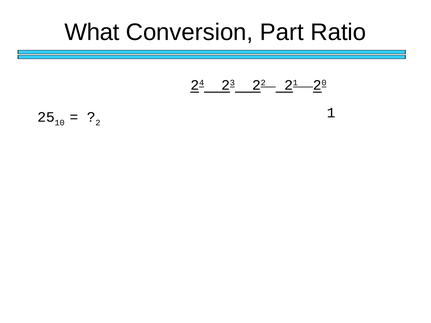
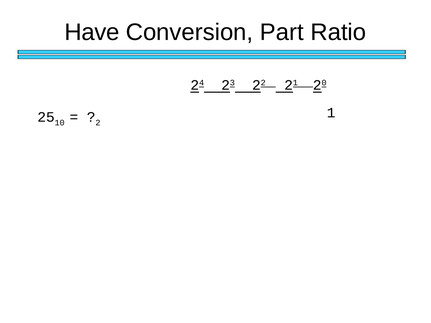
What: What -> Have (92, 32)
